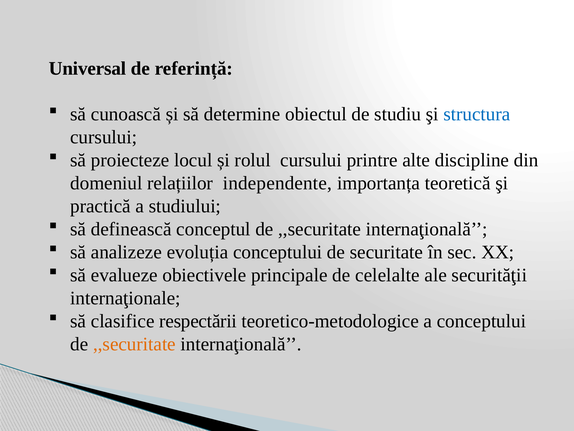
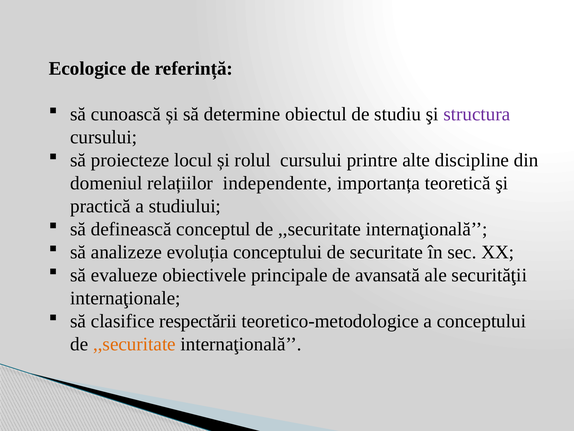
Universal: Universal -> Ecologice (87, 68)
structura colour: blue -> purple (477, 114)
celelalte: celelalte -> avansată (388, 275)
